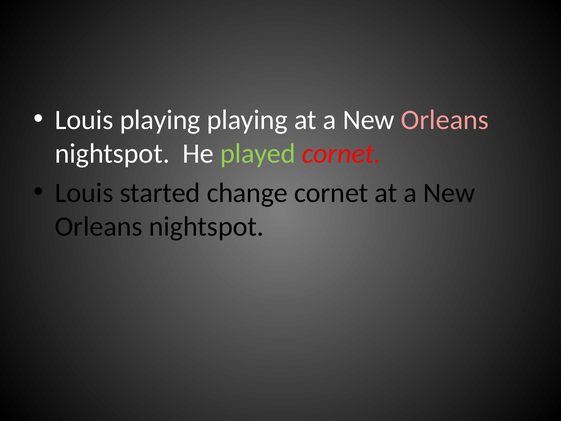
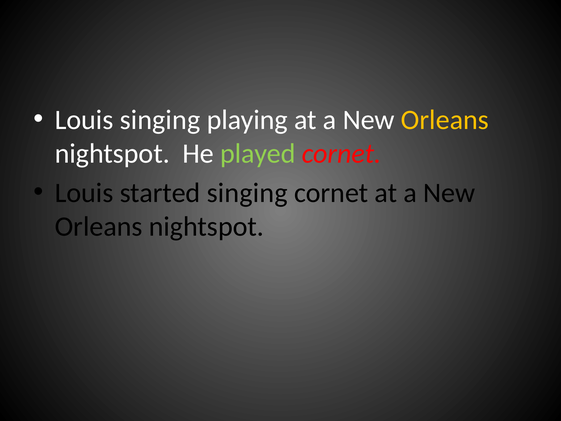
Louis playing: playing -> singing (160, 120)
Orleans colour: pink -> yellow (445, 120)
started change: change -> singing (247, 193)
